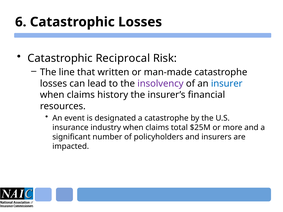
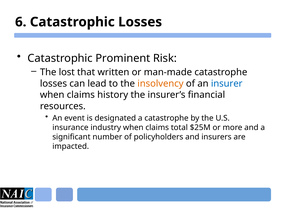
Reciprocal: Reciprocal -> Prominent (123, 58)
line: line -> lost (67, 72)
insolvency colour: purple -> orange (160, 84)
